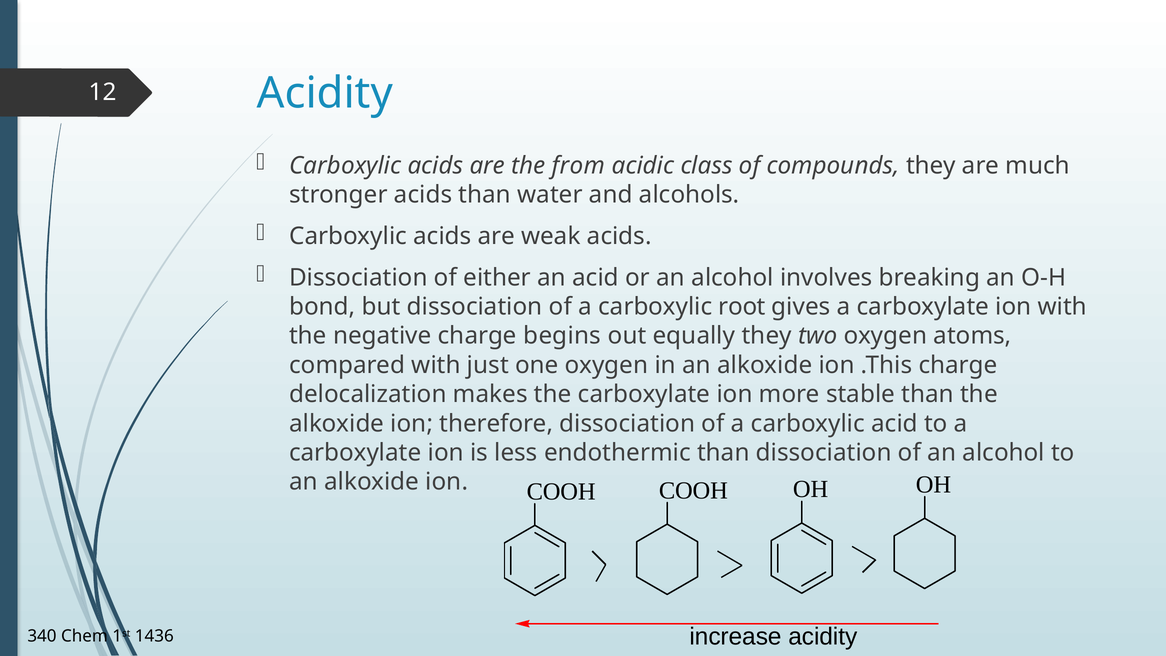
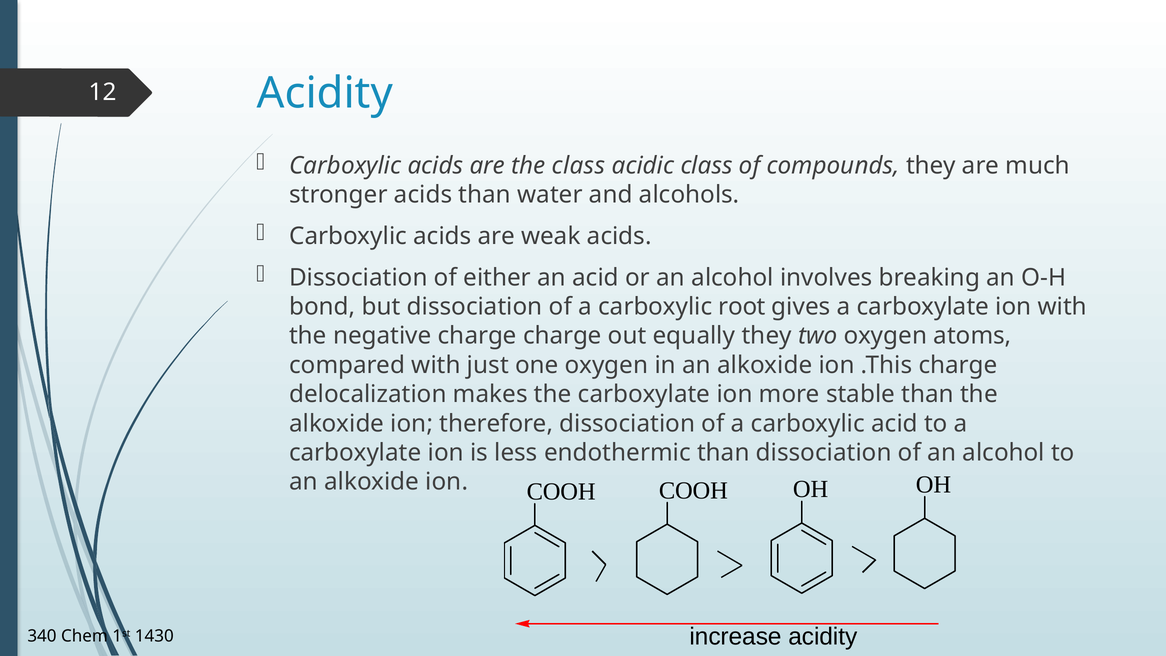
the from: from -> class (578, 166)
charge begins: begins -> charge (562, 336)
1436: 1436 -> 1430 (154, 636)
